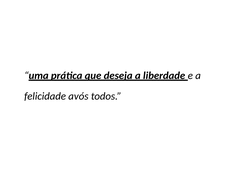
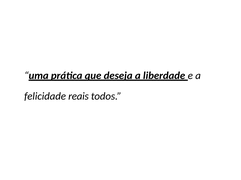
avós: avós -> reais (79, 97)
